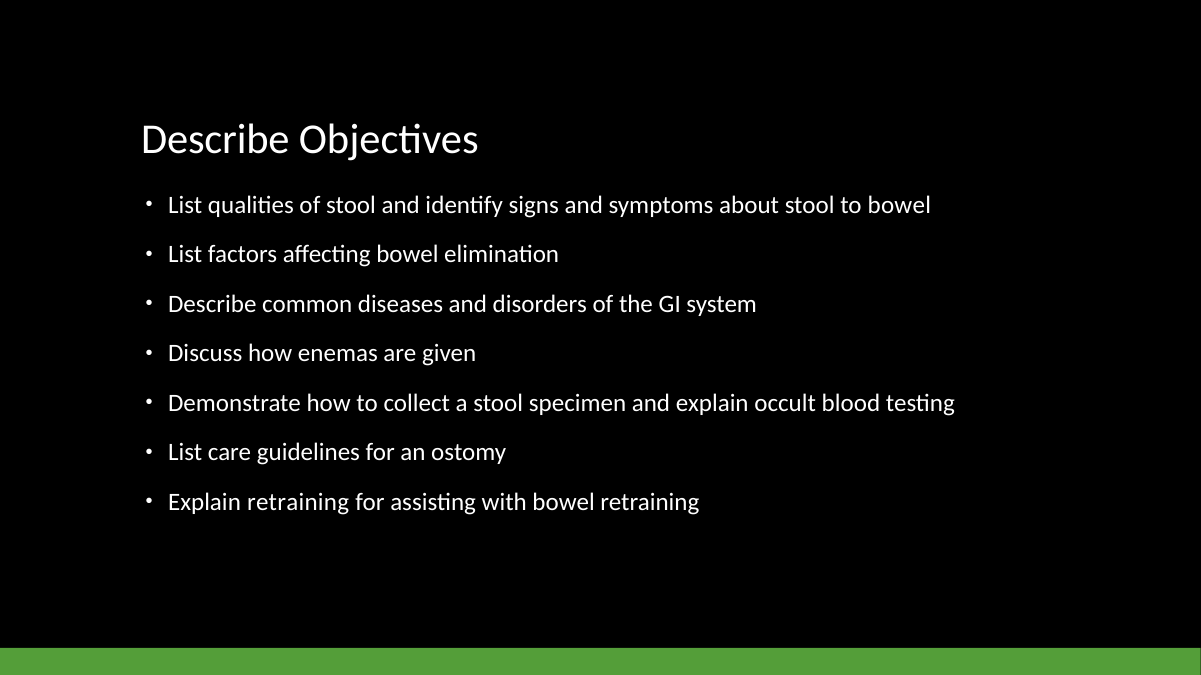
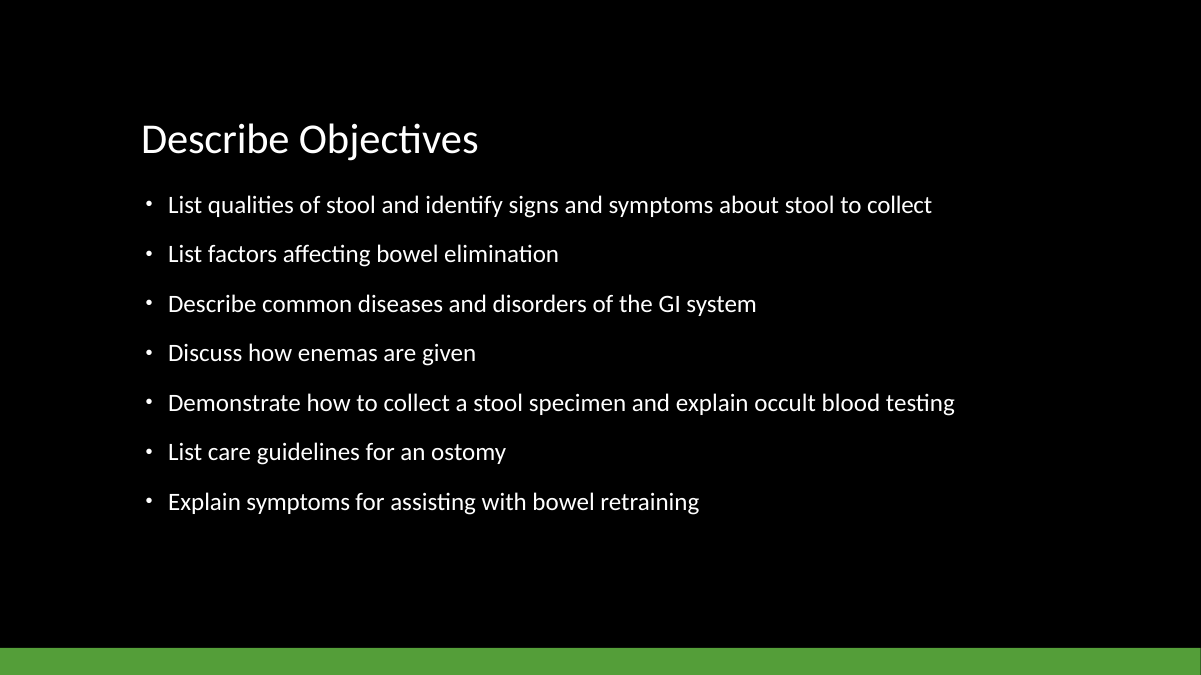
stool to bowel: bowel -> collect (900, 205)
Explain retraining: retraining -> symptoms (298, 502)
